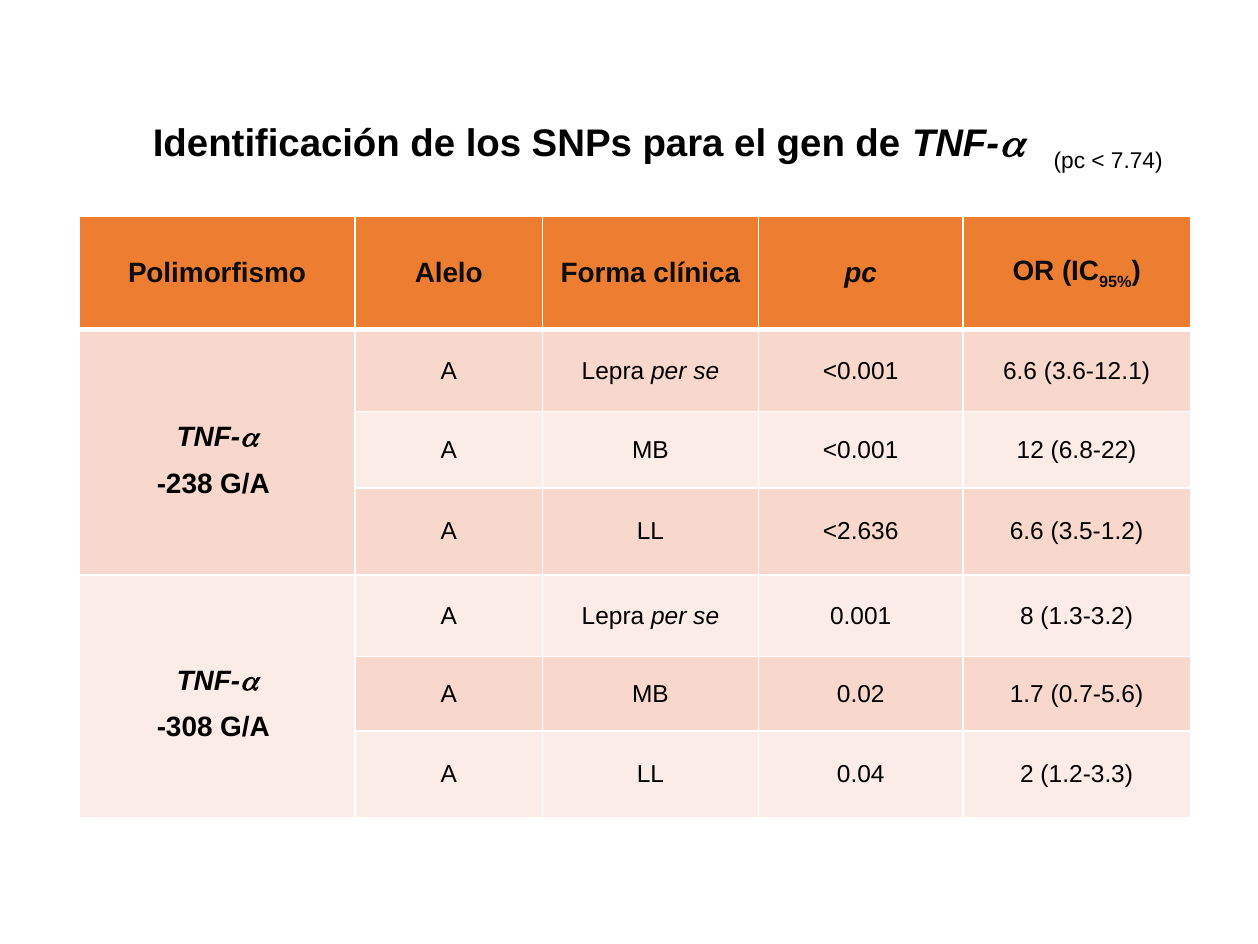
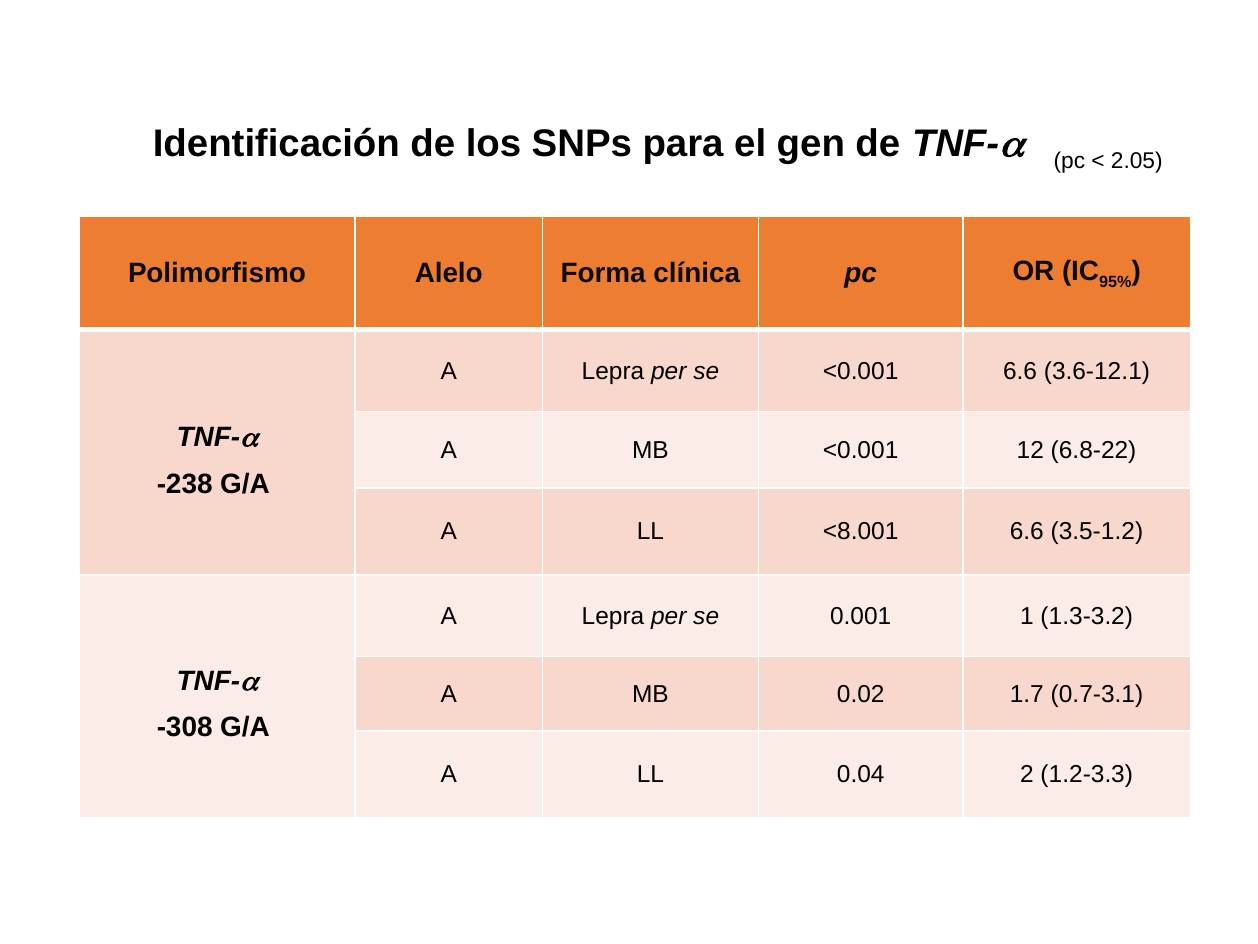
7.74: 7.74 -> 2.05 (1137, 161)
<2.636: <2.636 -> <8.001 (861, 532)
8: 8 -> 1 (1027, 616)
0.7-5.6: 0.7-5.6 -> 0.7-3.1 (1097, 694)
